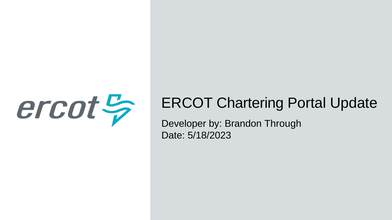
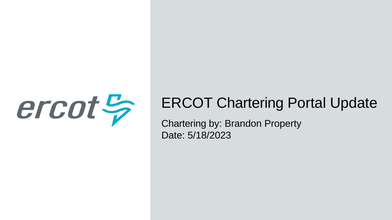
Developer: Developer -> Chartering (184, 124)
Through: Through -> Property (283, 124)
